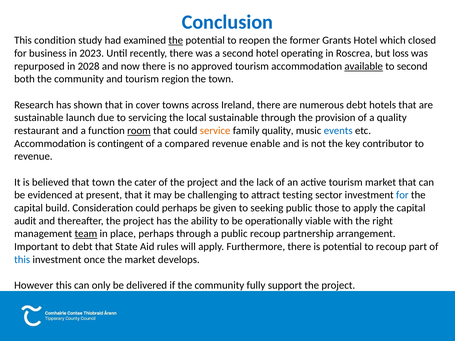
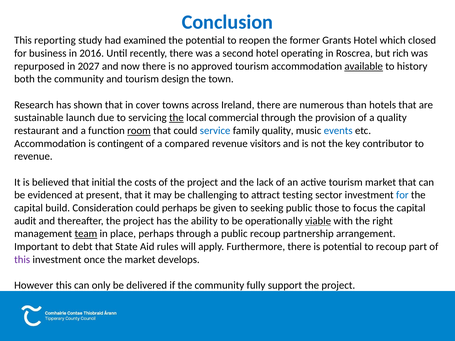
condition: condition -> reporting (55, 40)
the underline: present -> none (176, 40)
2023: 2023 -> 2016 (92, 53)
loss: loss -> rich (401, 53)
2028: 2028 -> 2027 (89, 66)
to second: second -> history (412, 66)
region: region -> design (175, 79)
numerous debt: debt -> than (356, 105)
the underline: none -> present (176, 118)
local sustainable: sustainable -> commercial (234, 118)
service colour: orange -> blue (215, 131)
enable: enable -> visitors (265, 144)
that town: town -> initial (103, 182)
cater: cater -> costs (145, 182)
to apply: apply -> focus (365, 208)
viable underline: none -> present (318, 221)
this colour: blue -> purple (22, 260)
